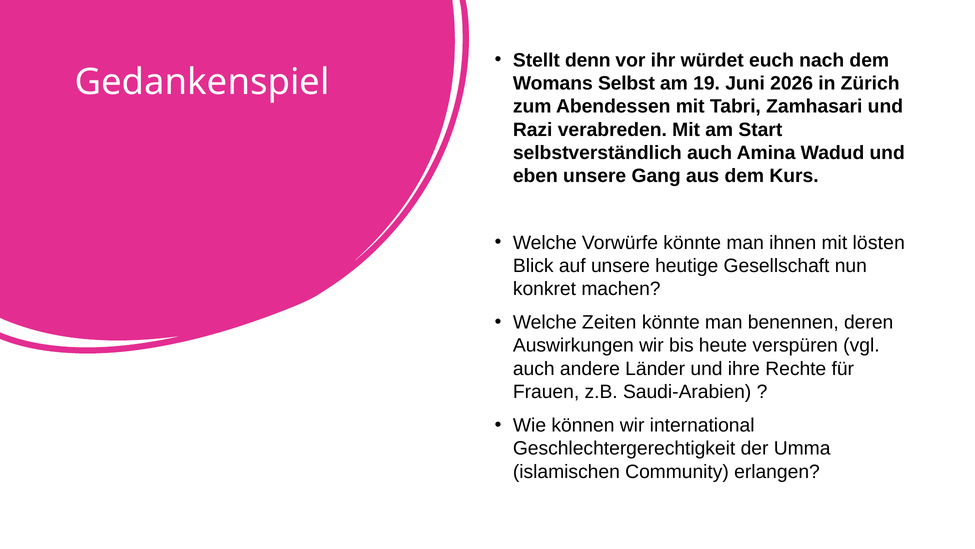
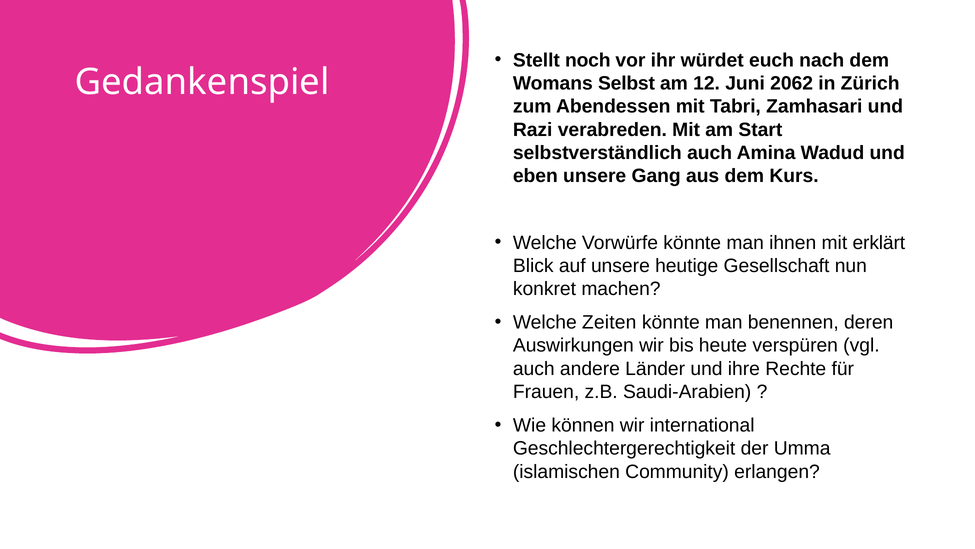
denn: denn -> noch (588, 60)
19: 19 -> 12 (707, 83)
2026: 2026 -> 2062 (792, 83)
lösten: lösten -> erklärt (879, 243)
